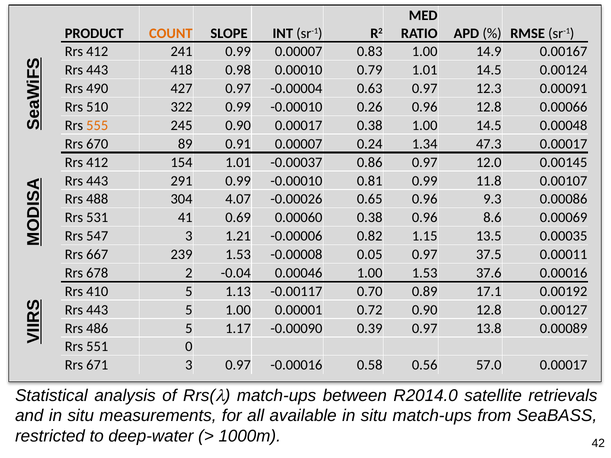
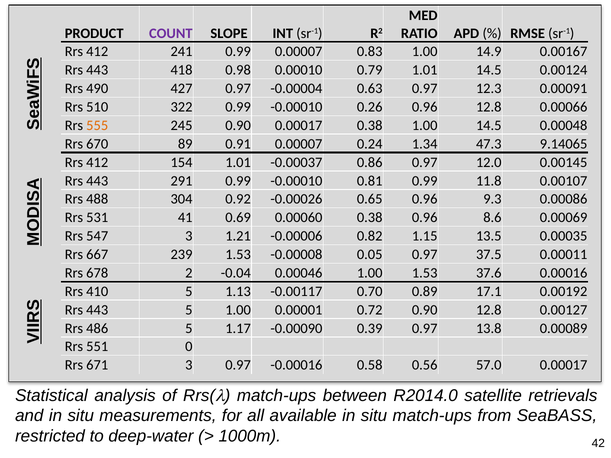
COUNT colour: orange -> purple (171, 33)
47.3 0.00017: 0.00017 -> 9.14065 (564, 144)
4.07: 4.07 -> 0.92 (238, 199)
